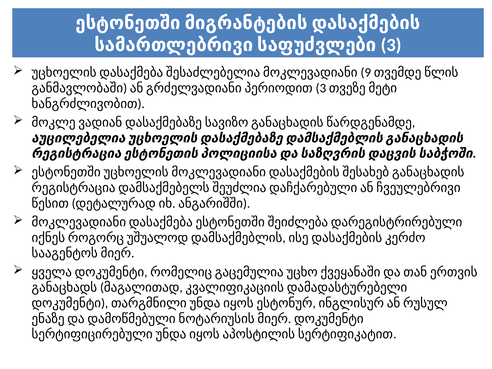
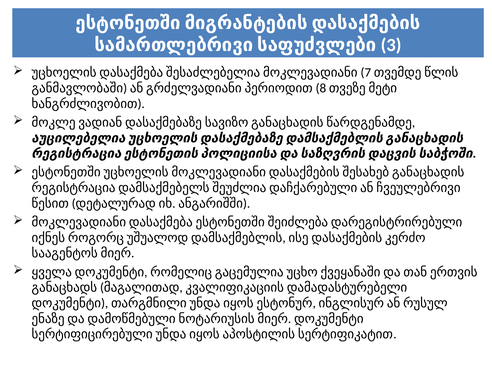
9: 9 -> 7 (366, 73)
3: 3 -> 8 (321, 88)
